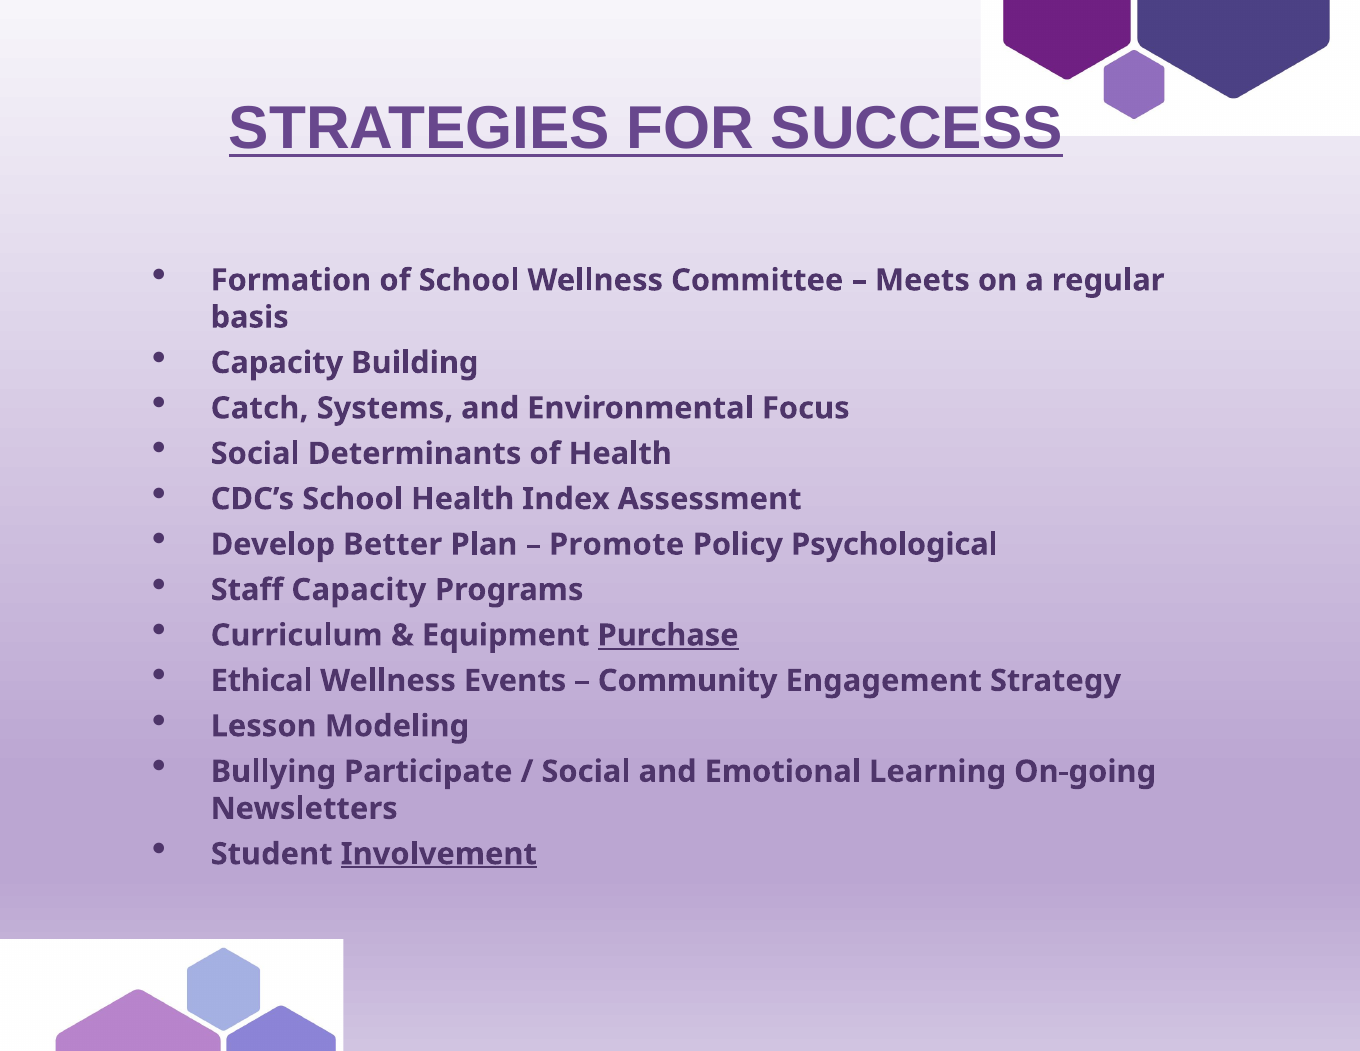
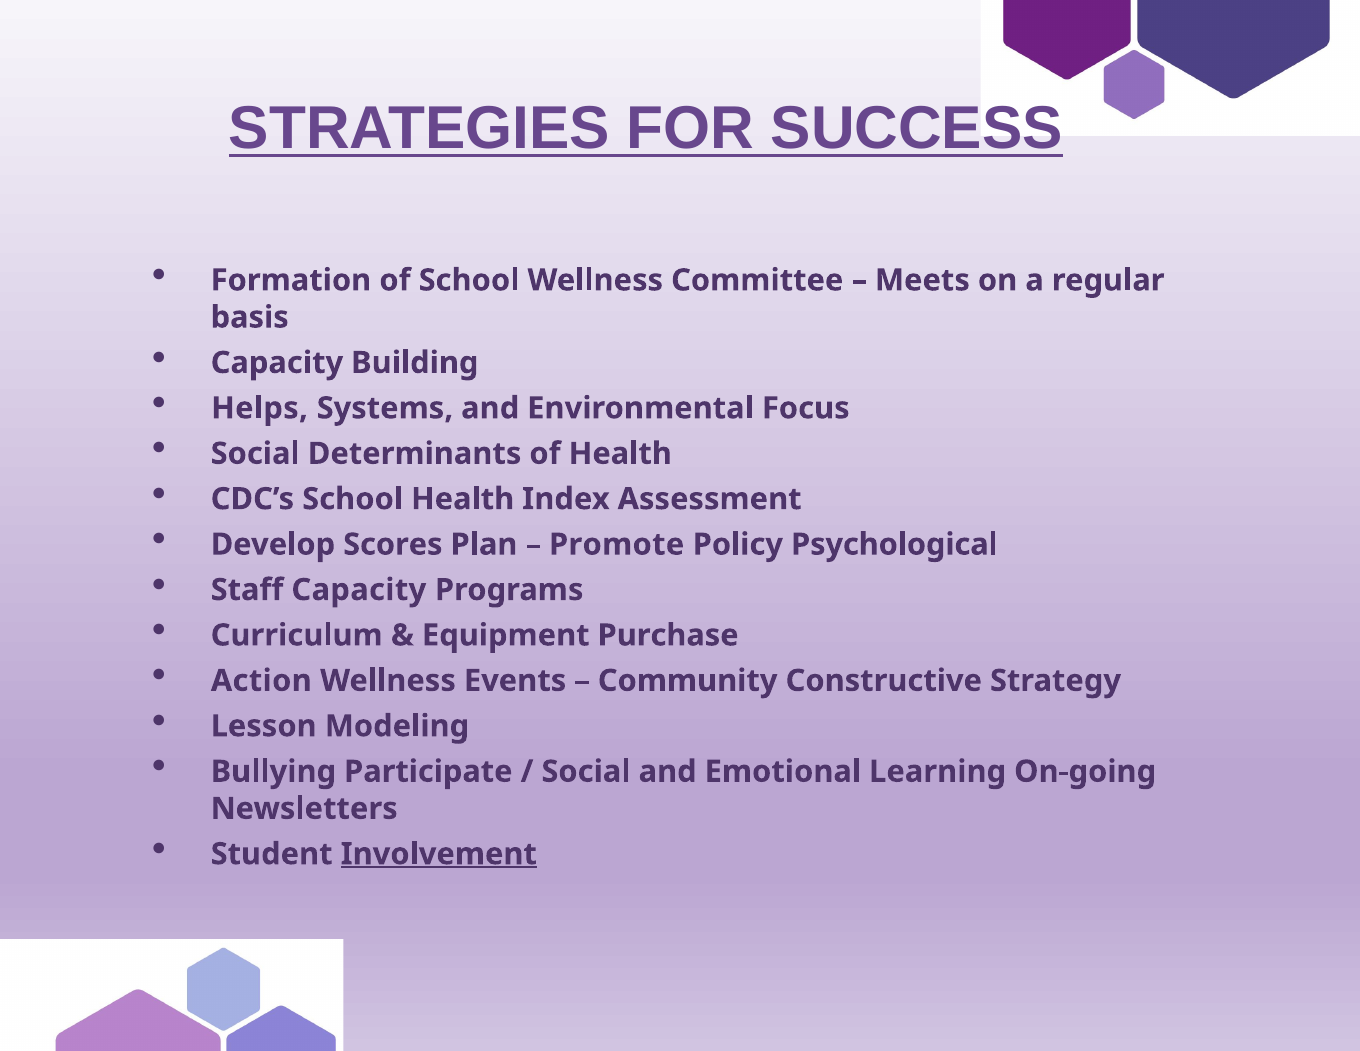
Catch: Catch -> Helps (260, 408)
Better: Better -> Scores (393, 544)
Purchase underline: present -> none (668, 635)
Ethical: Ethical -> Action (261, 681)
Engagement: Engagement -> Constructive (884, 681)
